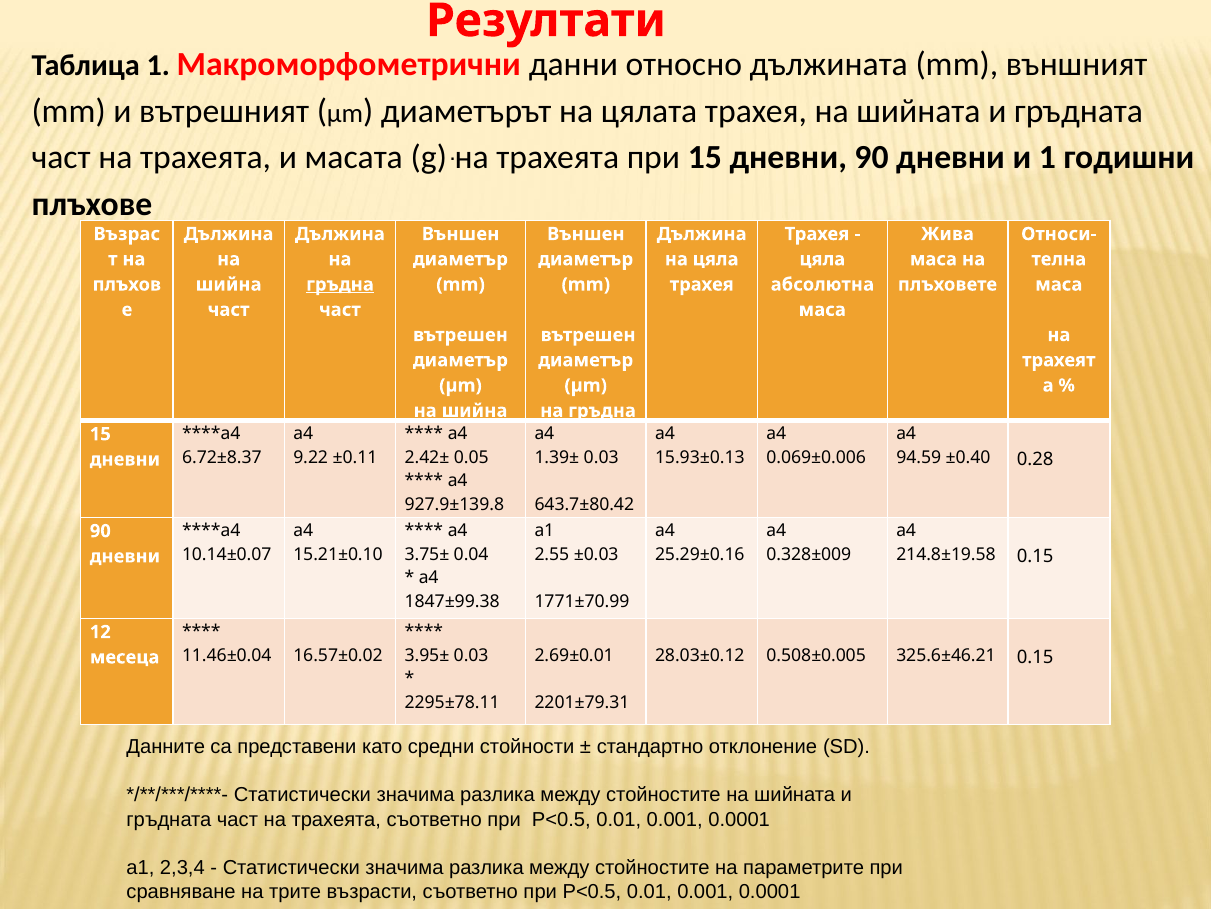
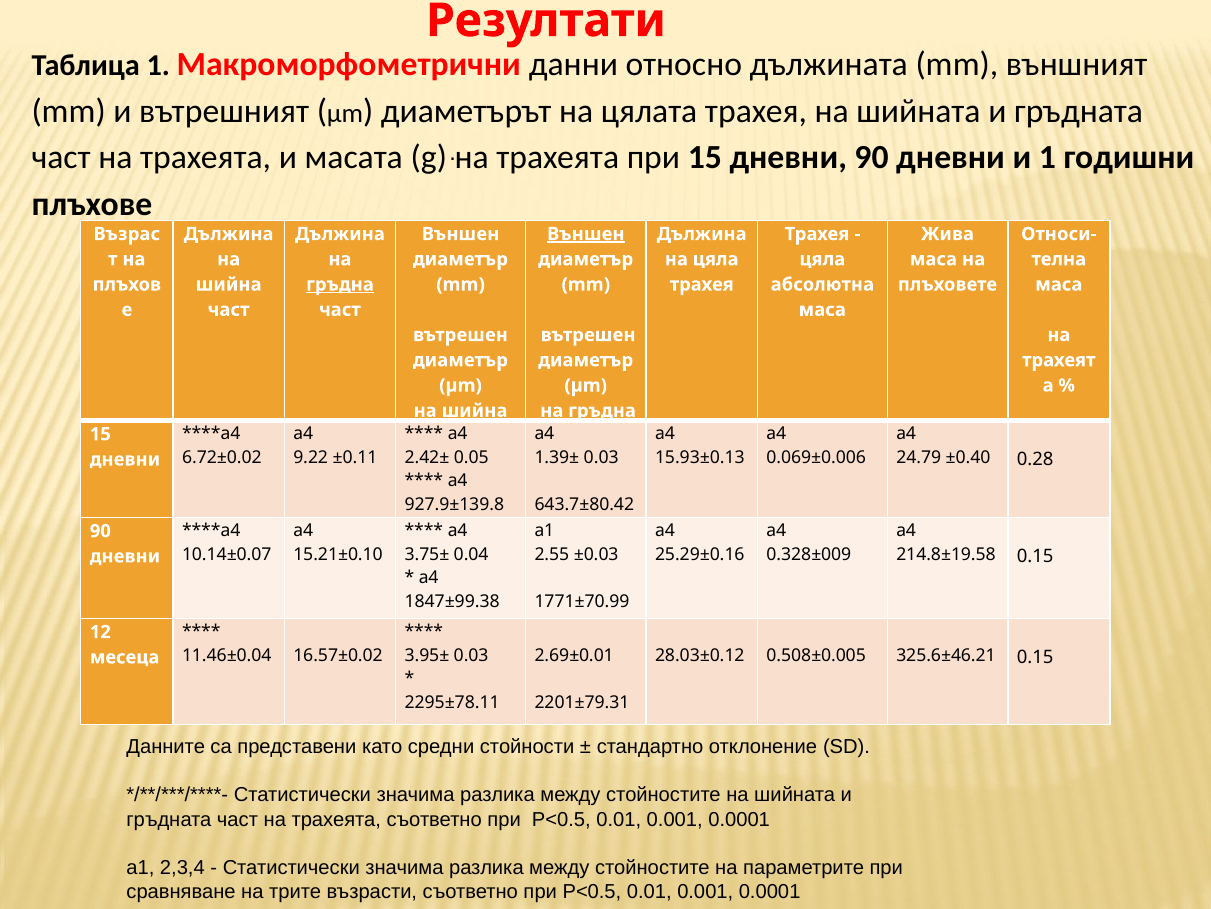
Външен underline: none -> present (586, 234)
6.72±8.37: 6.72±8.37 -> 6.72±0.02 (222, 457)
94.59: 94.59 -> 24.79 (919, 457)
